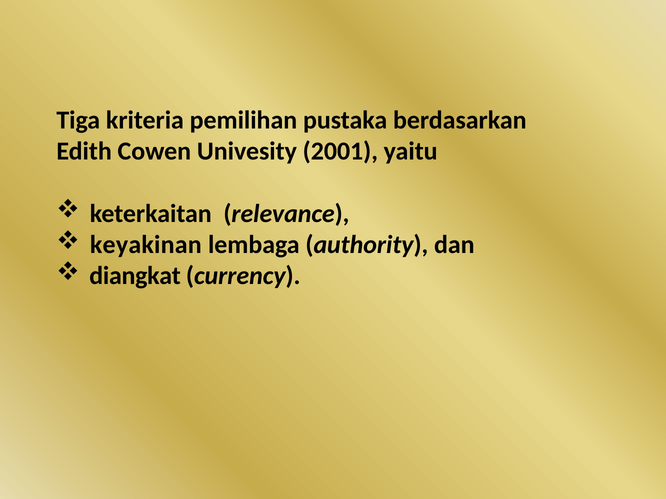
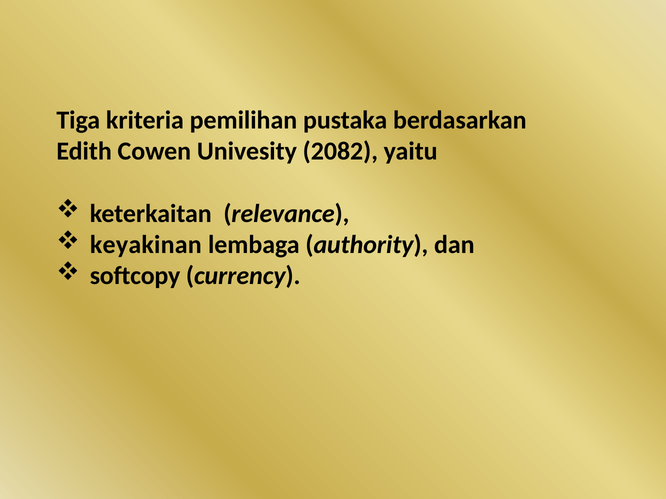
2001: 2001 -> 2082 (340, 152)
diangkat: diangkat -> softcopy (135, 276)
